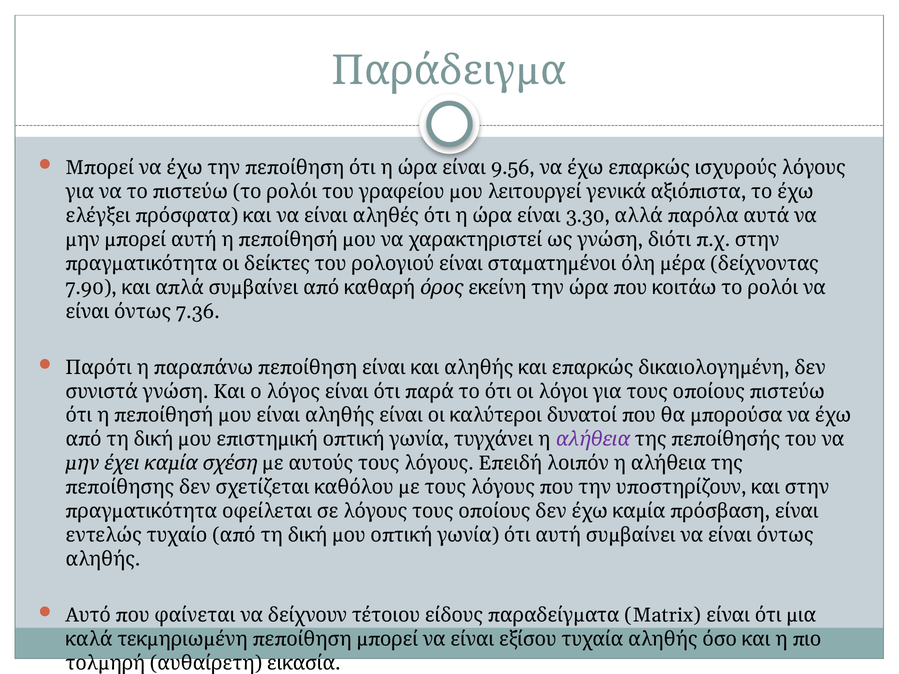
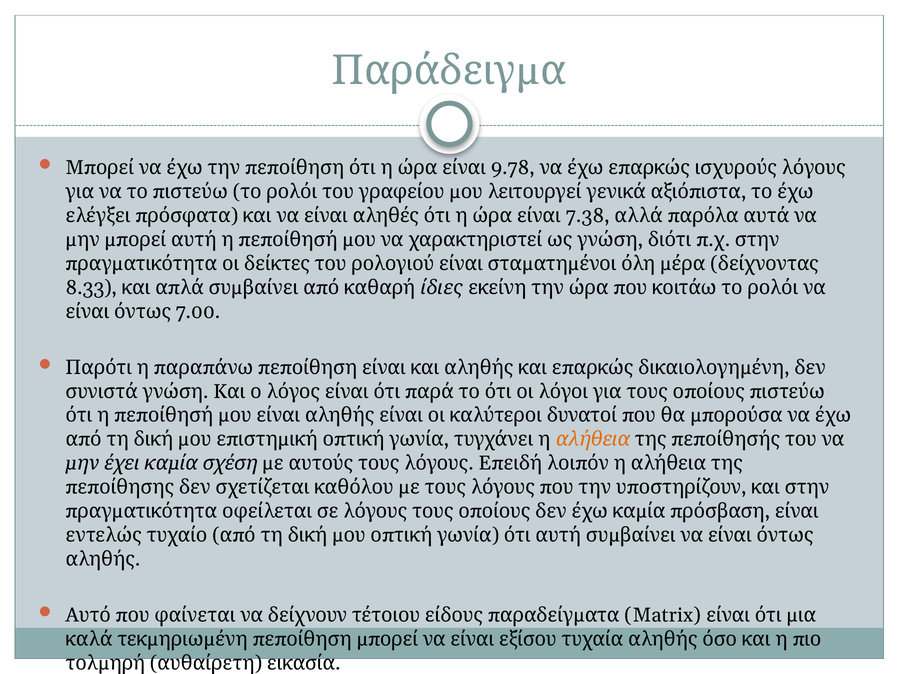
9.56: 9.56 -> 9.78 (513, 168)
3.30: 3.30 -> 7.38 (588, 216)
7.90: 7.90 -> 8.33 (91, 288)
όρος: όρος -> ίδιες (442, 288)
7.36: 7.36 -> 7.00 (198, 312)
αλήθεια colour: purple -> orange (593, 440)
